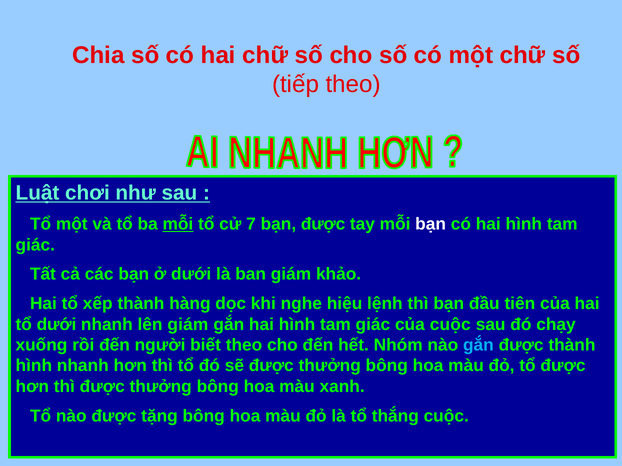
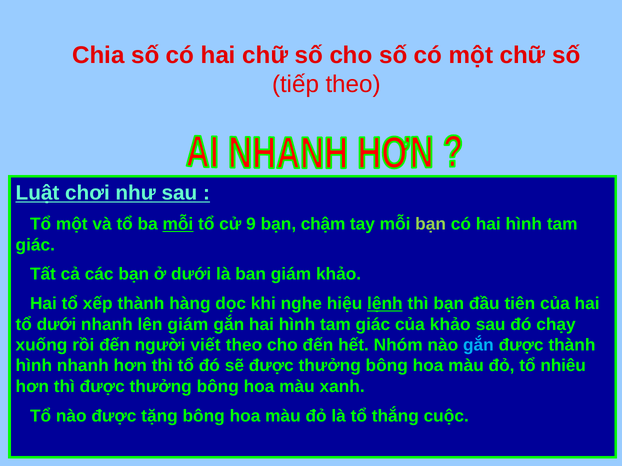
7: 7 -> 9 (251, 224)
bạn được: được -> chậm (323, 224)
bạn colour: white -> light green (431, 224)
lệnh underline: none -> present (385, 304)
của cuộc: cuộc -> khảo (450, 325)
biết: biết -> viết (205, 345)
tổ được: được -> nhiêu (563, 366)
